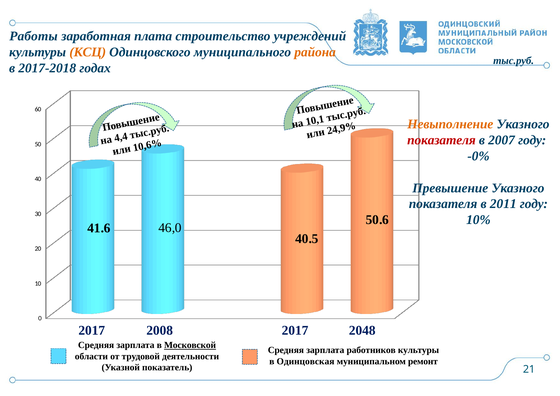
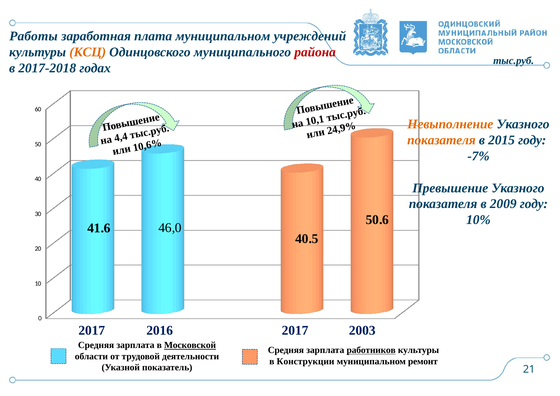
плата строительство: строительство -> муниципальном (223, 36)
района colour: orange -> red (315, 52)
показателя colour: red -> orange (441, 140)
2007: 2007 -> 2015 (502, 140)
-0%: -0% -> -7% (478, 156)
2011: 2011 -> 2009 (503, 204)
2008: 2008 -> 2016 (160, 330)
2048: 2048 -> 2003 (362, 330)
работников underline: none -> present (371, 350)
Одинцовская: Одинцовская -> Конструкции (306, 361)
